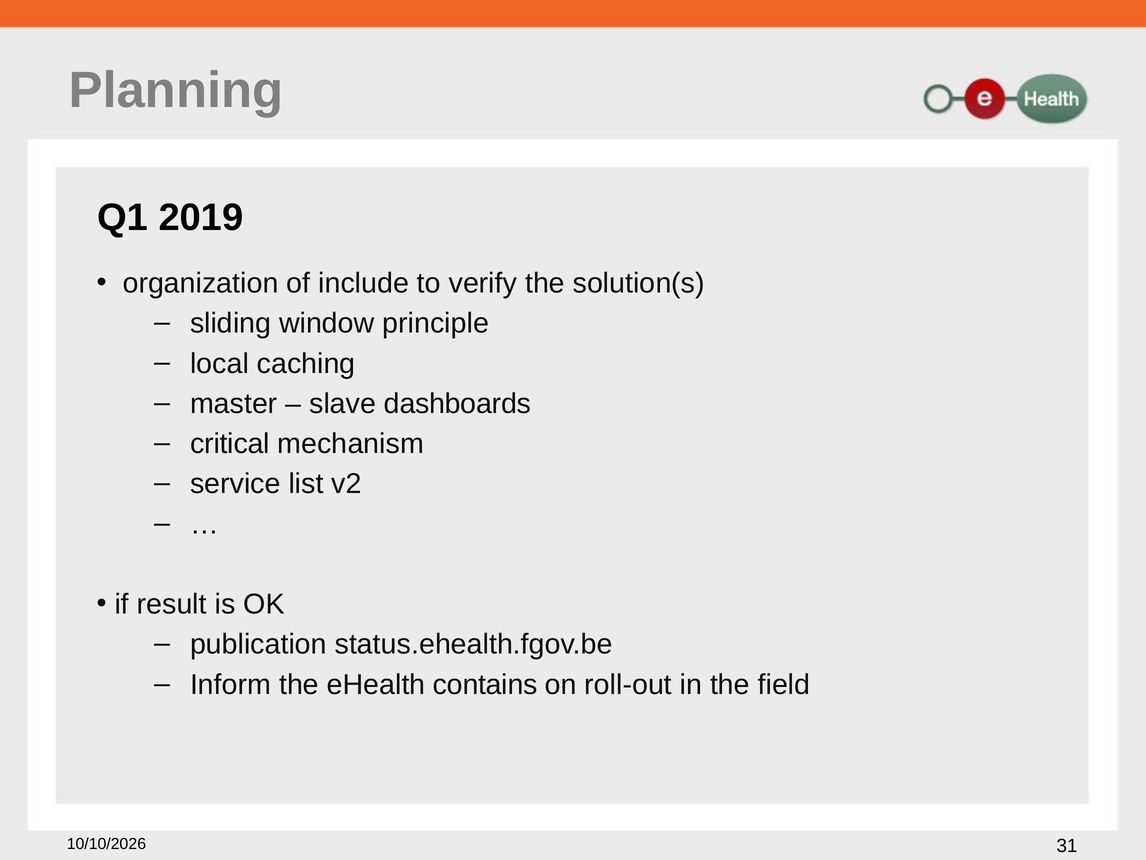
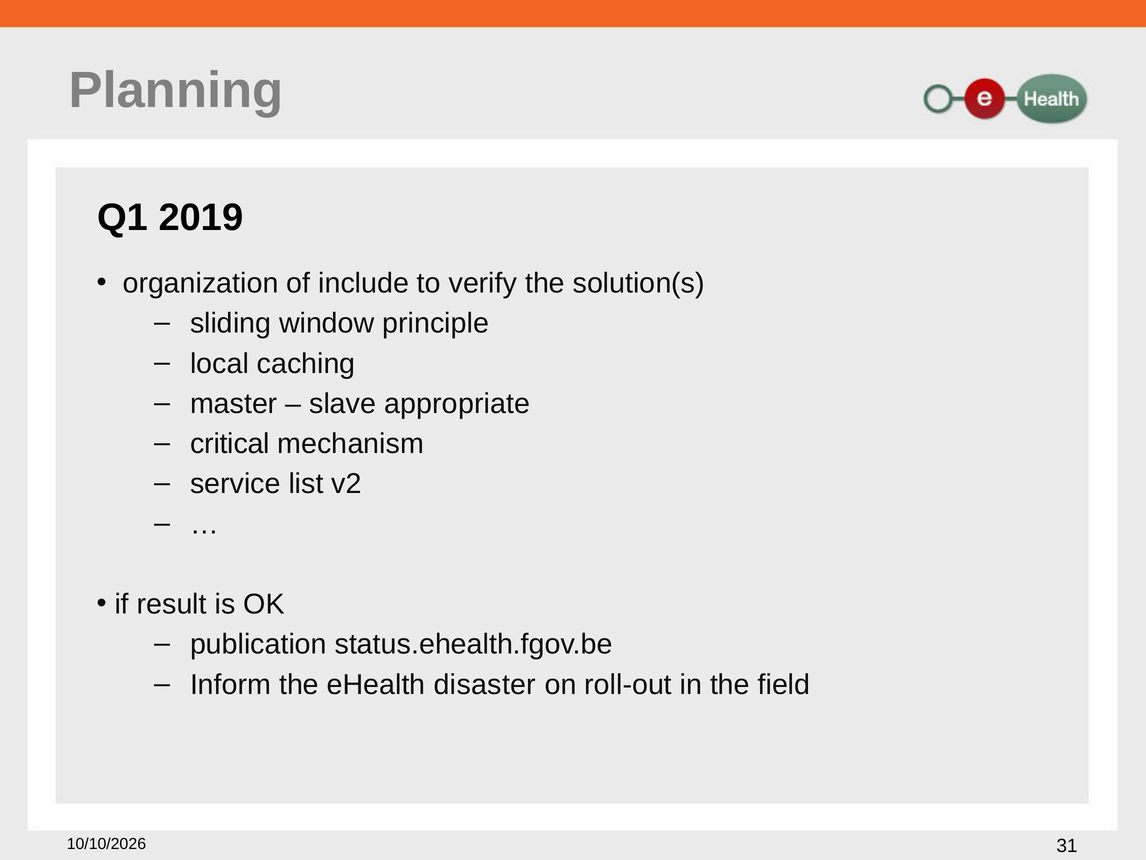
dashboards: dashboards -> appropriate (457, 403)
contains: contains -> disaster (485, 684)
